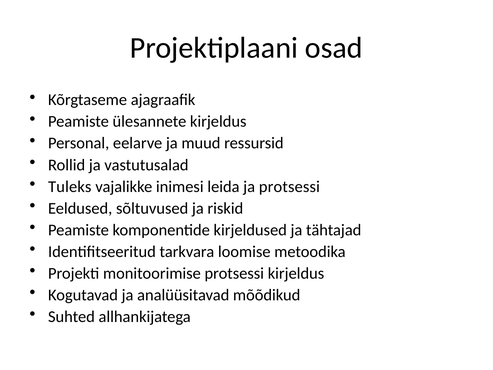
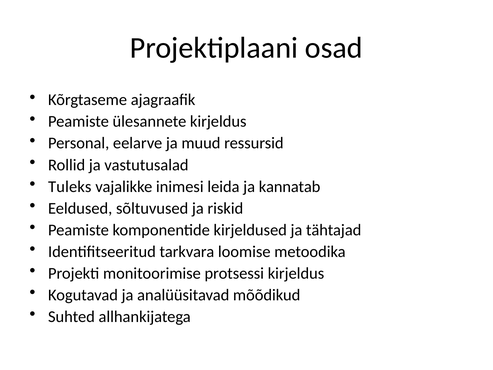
ja protsessi: protsessi -> kannatab (290, 186)
